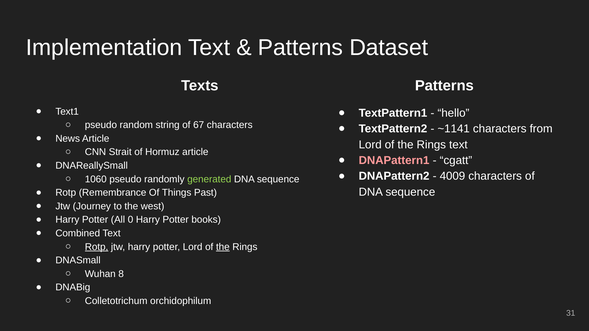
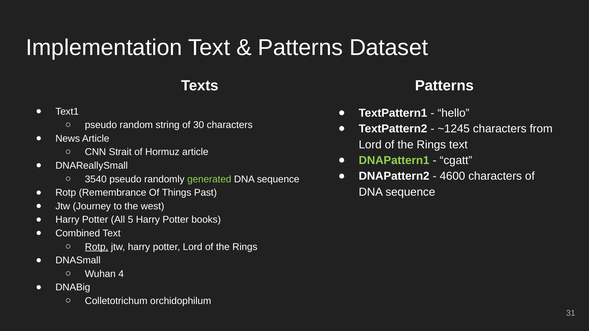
67: 67 -> 30 (199, 125)
~1141: ~1141 -> ~1245 (454, 129)
DNAPattern1 colour: pink -> light green (394, 161)
4009: 4009 -> 4600 (452, 176)
1060: 1060 -> 3540 (96, 179)
0: 0 -> 5 (131, 220)
the underline: present -> none (223, 247)
8: 8 -> 4 (121, 274)
